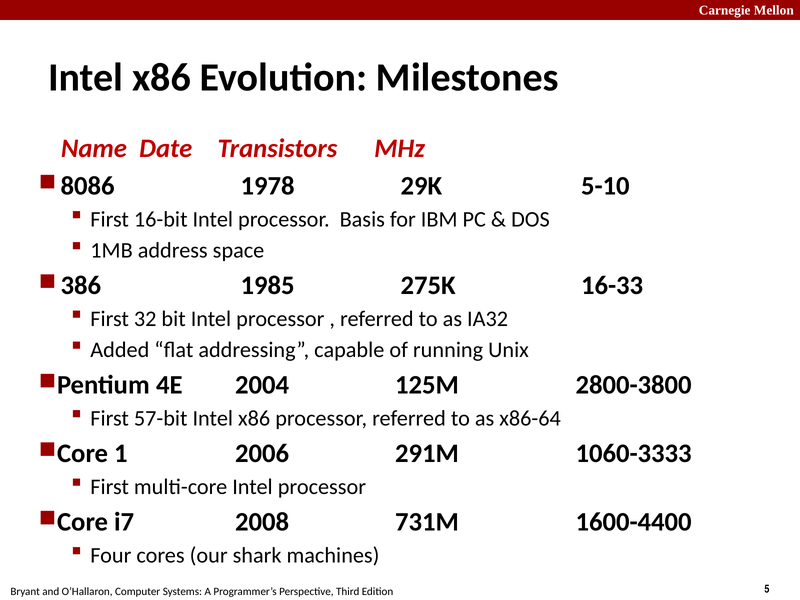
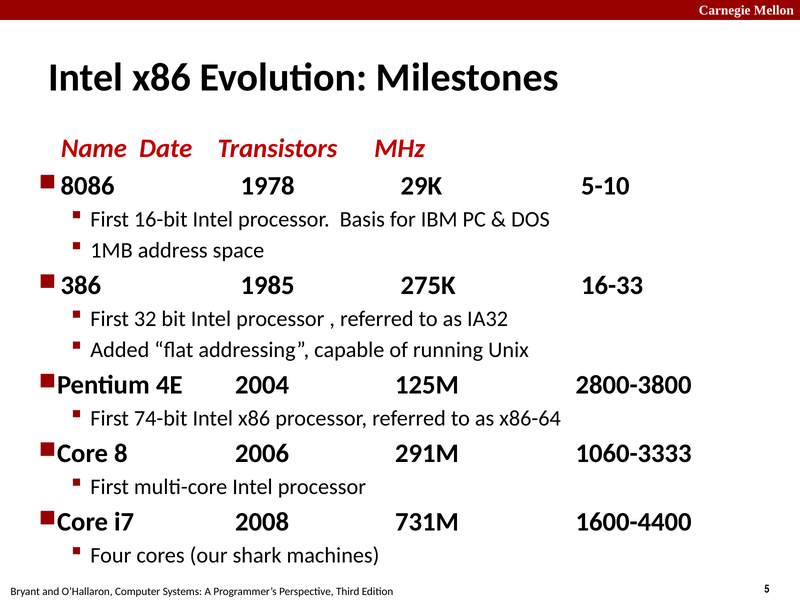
57-bit: 57-bit -> 74-bit (161, 418)
1: 1 -> 8 (121, 453)
